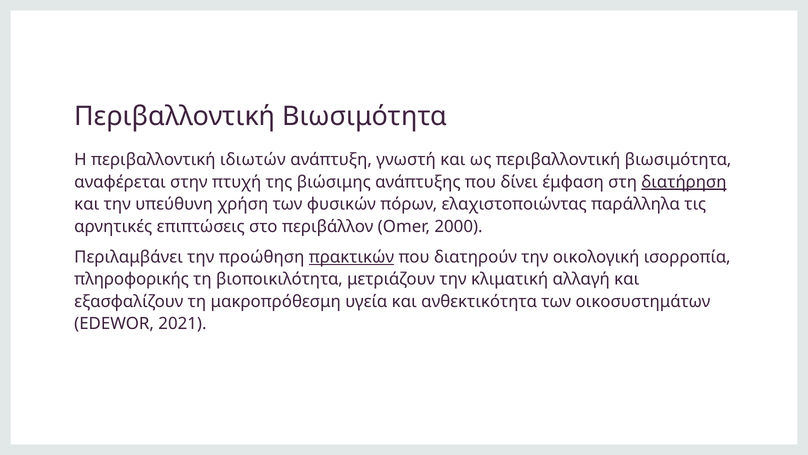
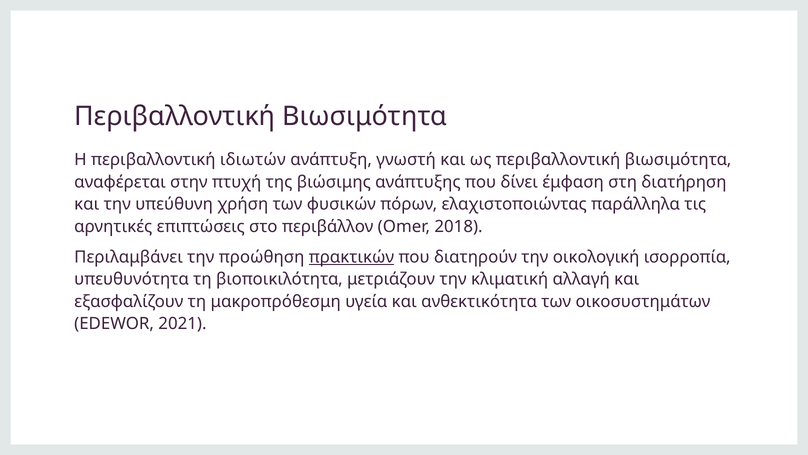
διατήρηση underline: present -> none (684, 182)
2000: 2000 -> 2018 (459, 226)
πληροφορικής: πληροφορικής -> υπευθυνότητα (132, 279)
